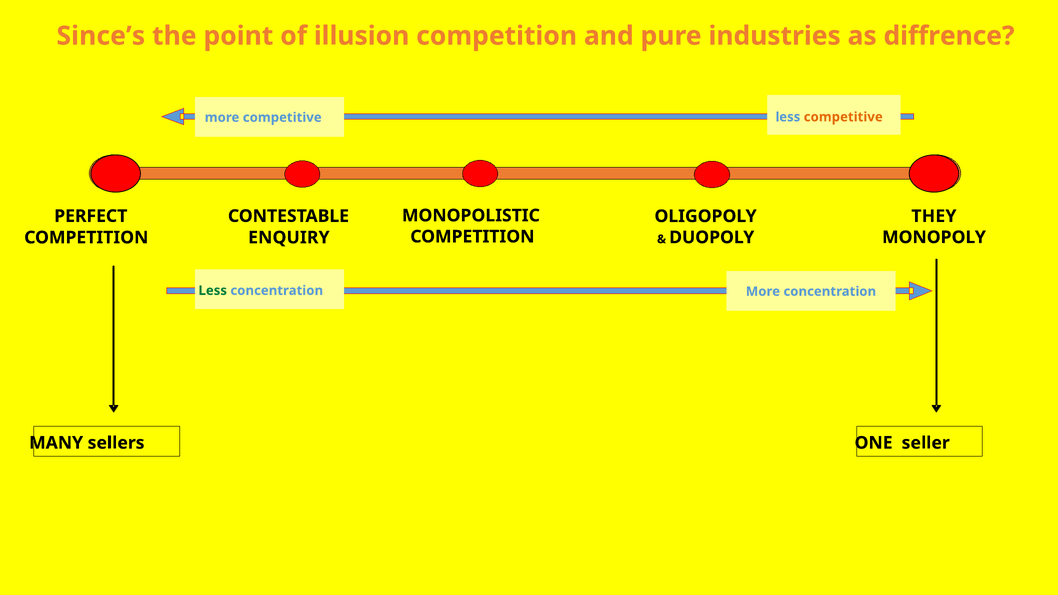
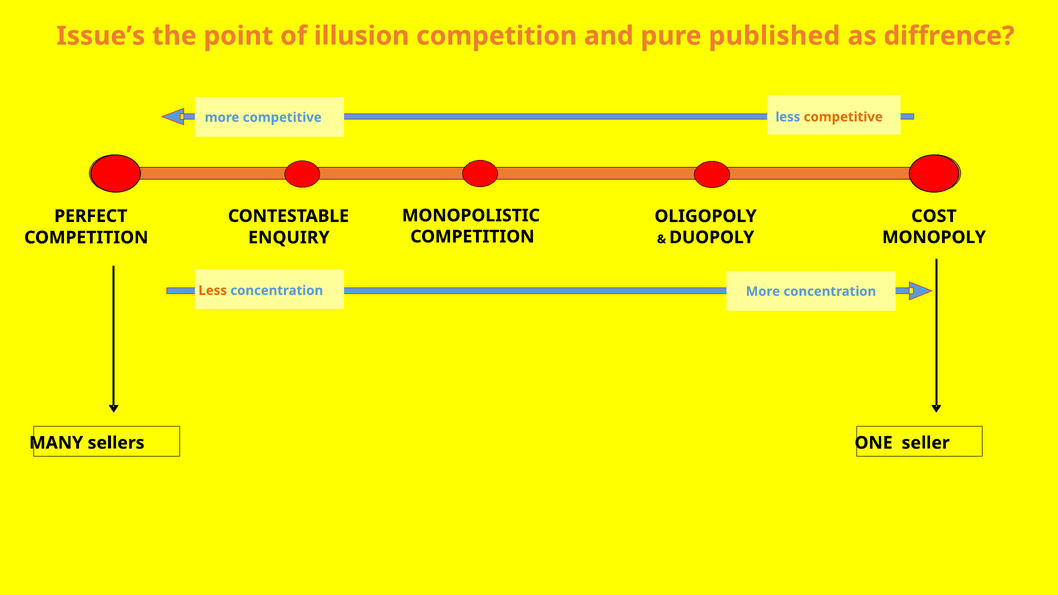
Since’s: Since’s -> Issue’s (101, 36)
industries: industries -> published (774, 36)
THEY: THEY -> COST (934, 216)
Less colour: green -> orange (213, 291)
